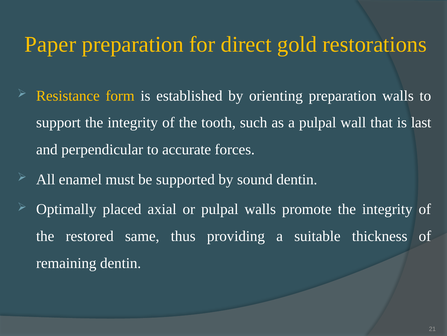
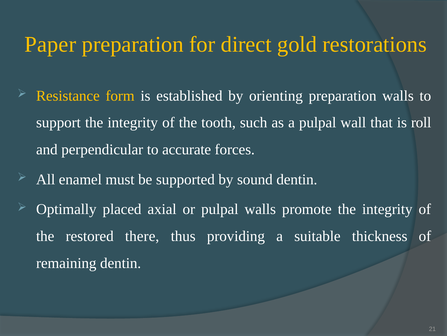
last: last -> roll (421, 122)
same: same -> there (142, 236)
